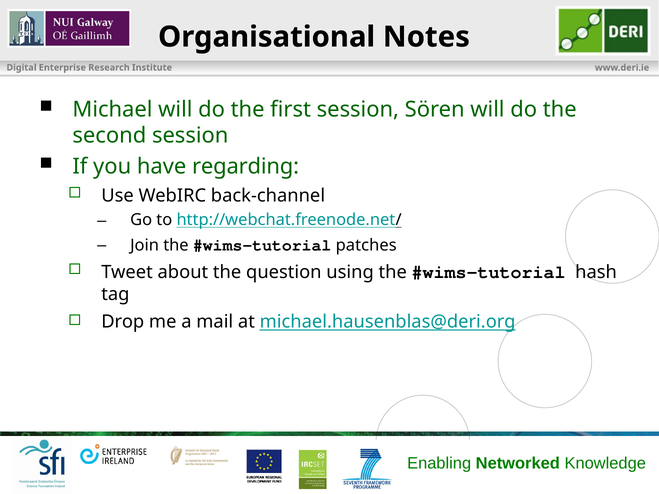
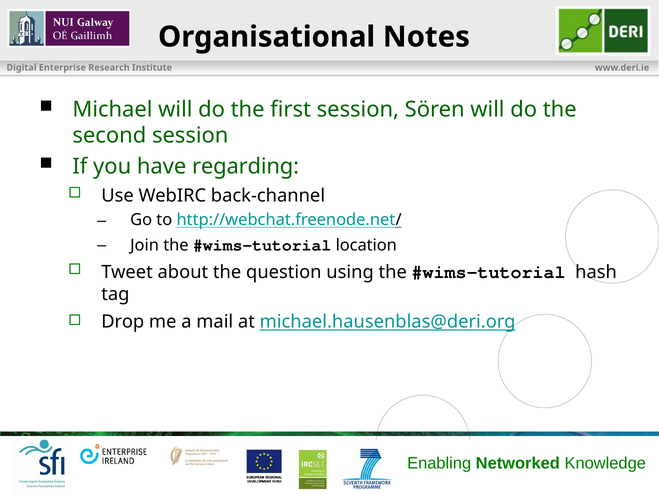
patches: patches -> location (366, 246)
